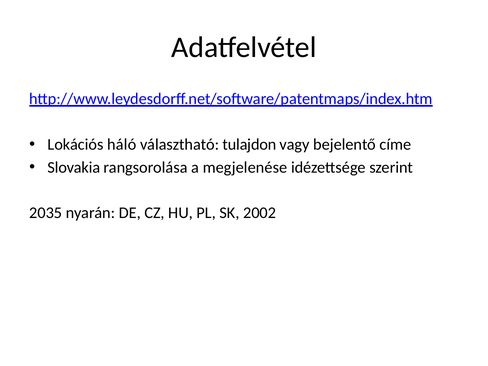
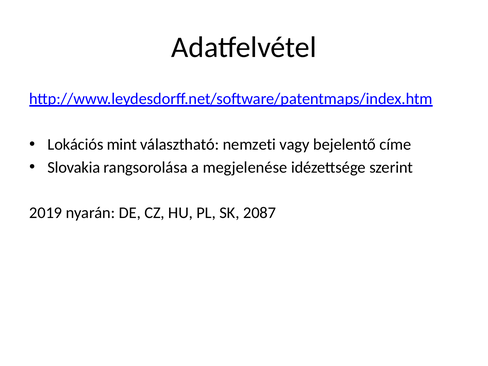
háló: háló -> mint (122, 145)
tulajdon: tulajdon -> nemzeti (249, 145)
2035: 2035 -> 2019 (46, 213)
2002: 2002 -> 2087 (260, 213)
